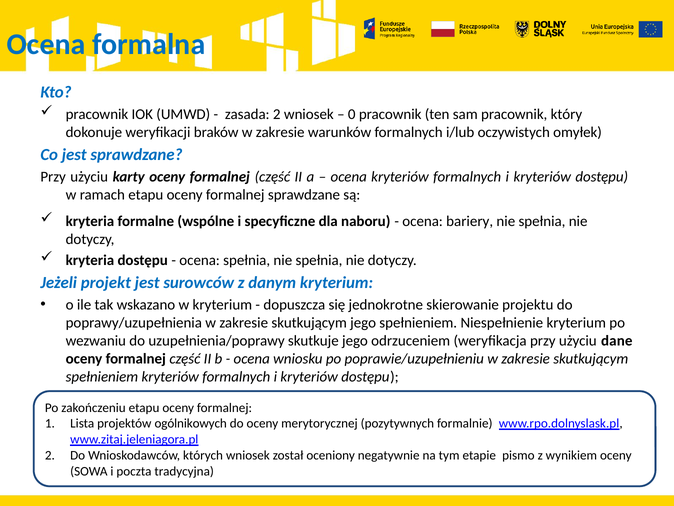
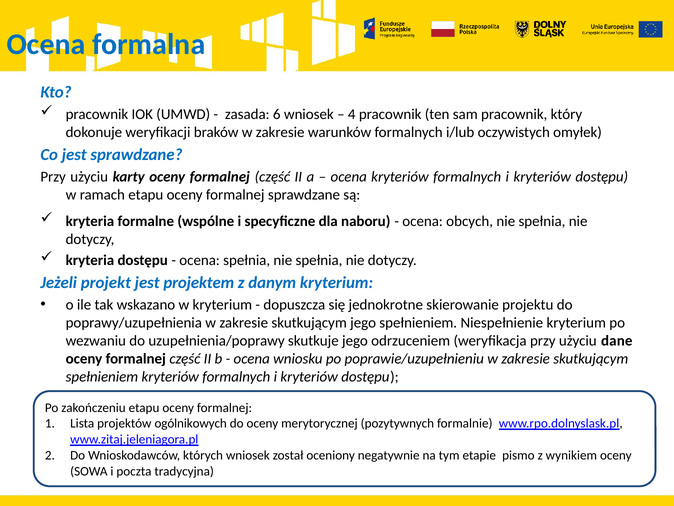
zasada 2: 2 -> 6 (277, 114)
0: 0 -> 4 (352, 114)
bariery: bariery -> obcych (470, 221)
surowców: surowców -> projektem (199, 283)
